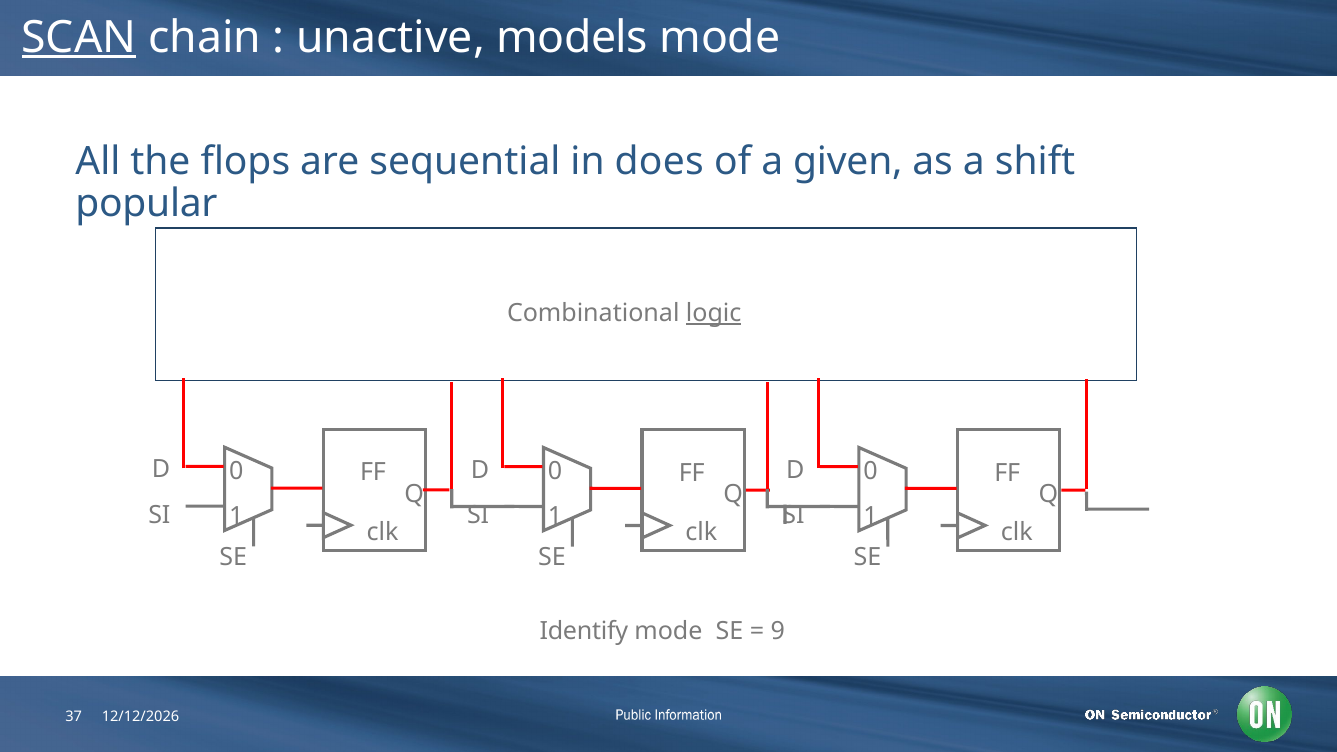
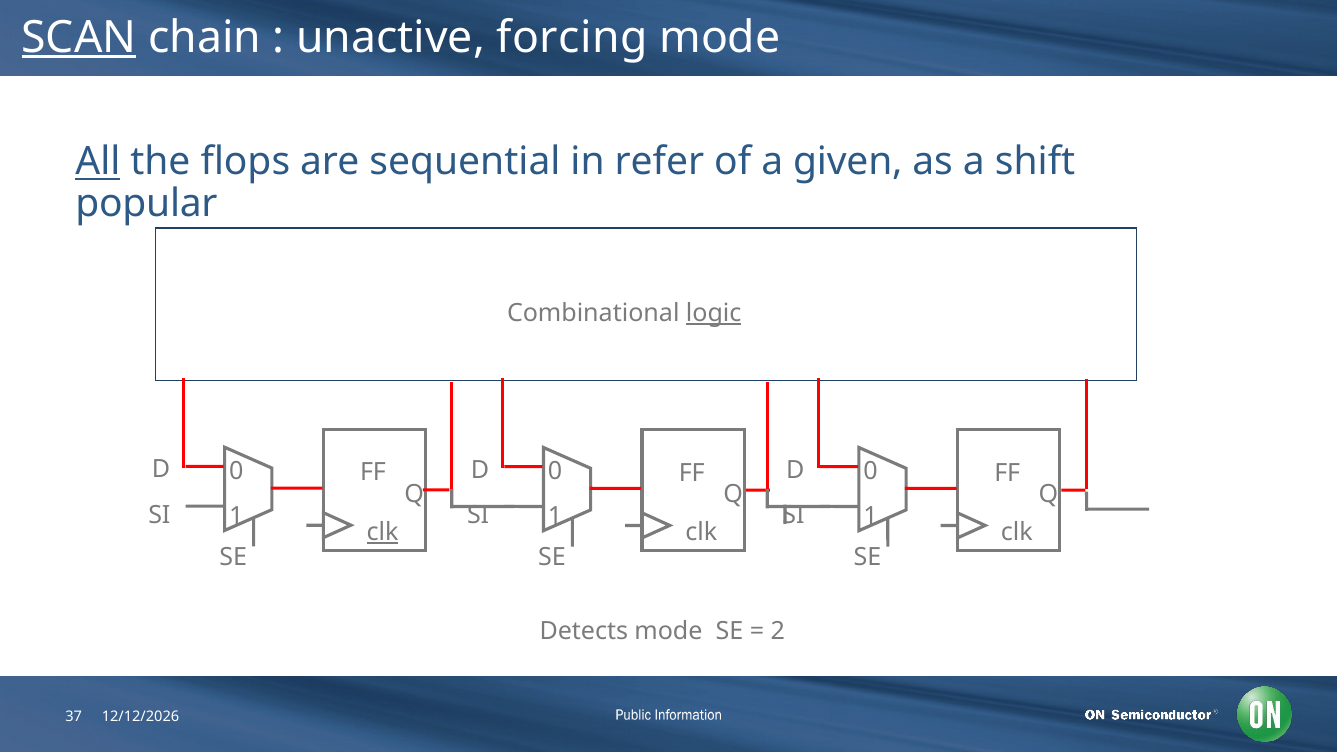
models: models -> forcing (572, 37)
All underline: none -> present (98, 162)
does: does -> refer (659, 162)
clk underline: none -> present (383, 532)
Identify: Identify -> Detects (584, 632)
9: 9 -> 2 (778, 632)
